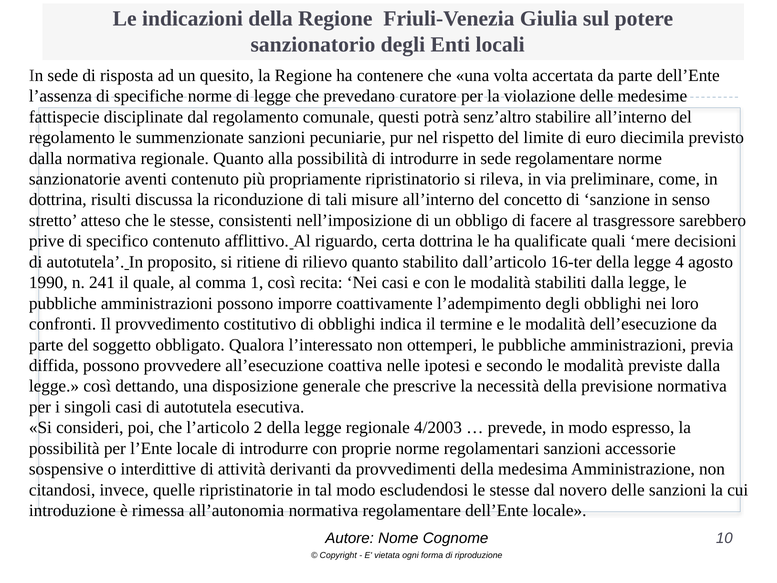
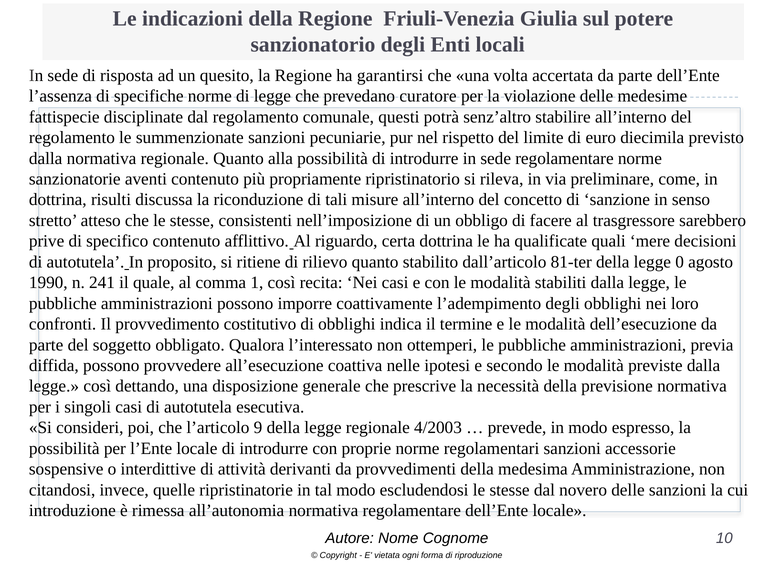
contenere: contenere -> garantirsi (390, 75)
16-ter: 16-ter -> 81-ter (571, 262)
4: 4 -> 0 (680, 262)
2: 2 -> 9 (258, 427)
